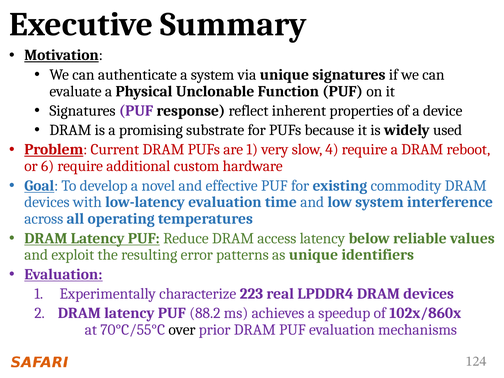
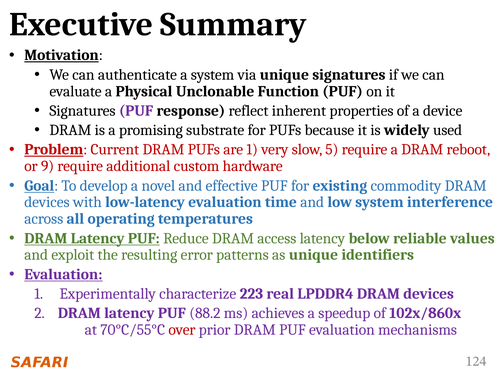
4: 4 -> 5 (332, 150)
6: 6 -> 9 (48, 166)
over colour: black -> red (182, 330)
